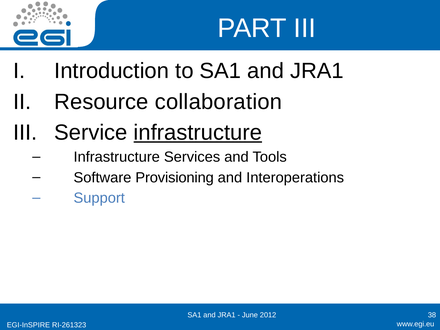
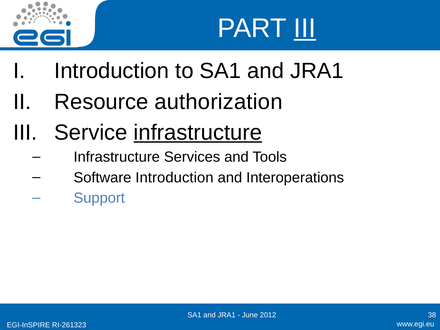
III underline: none -> present (305, 28)
collaboration: collaboration -> authorization (219, 102)
Software Provisioning: Provisioning -> Introduction (174, 178)
